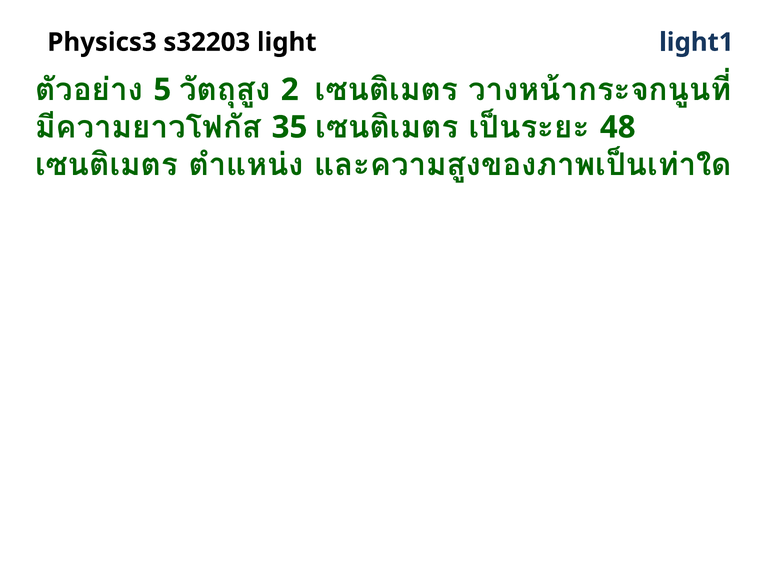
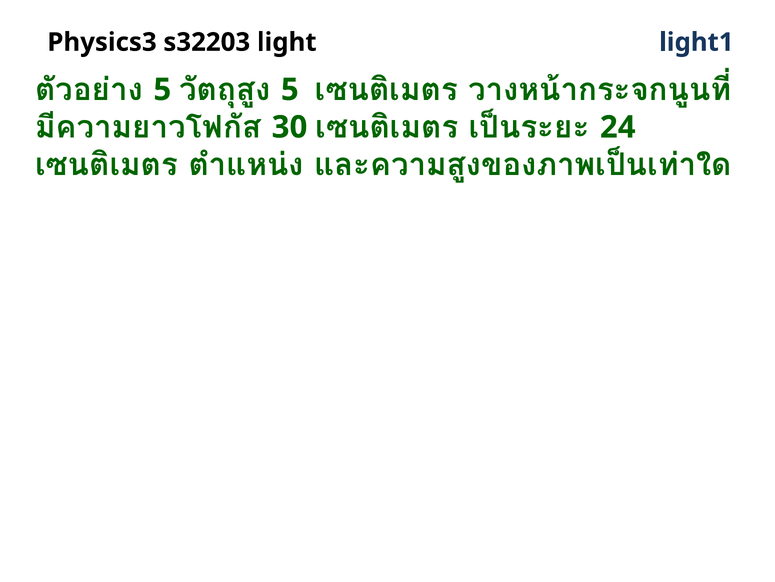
2: 2 -> 5 (290, 90)
35: 35 -> 30 (290, 127)
48: 48 -> 24 (618, 127)
